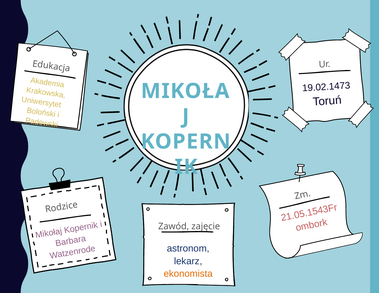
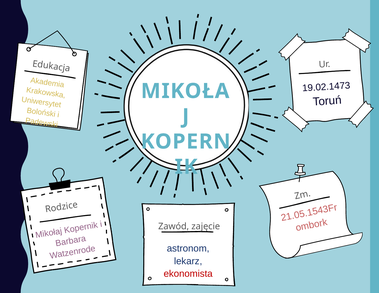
ekonomista colour: orange -> red (188, 274)
